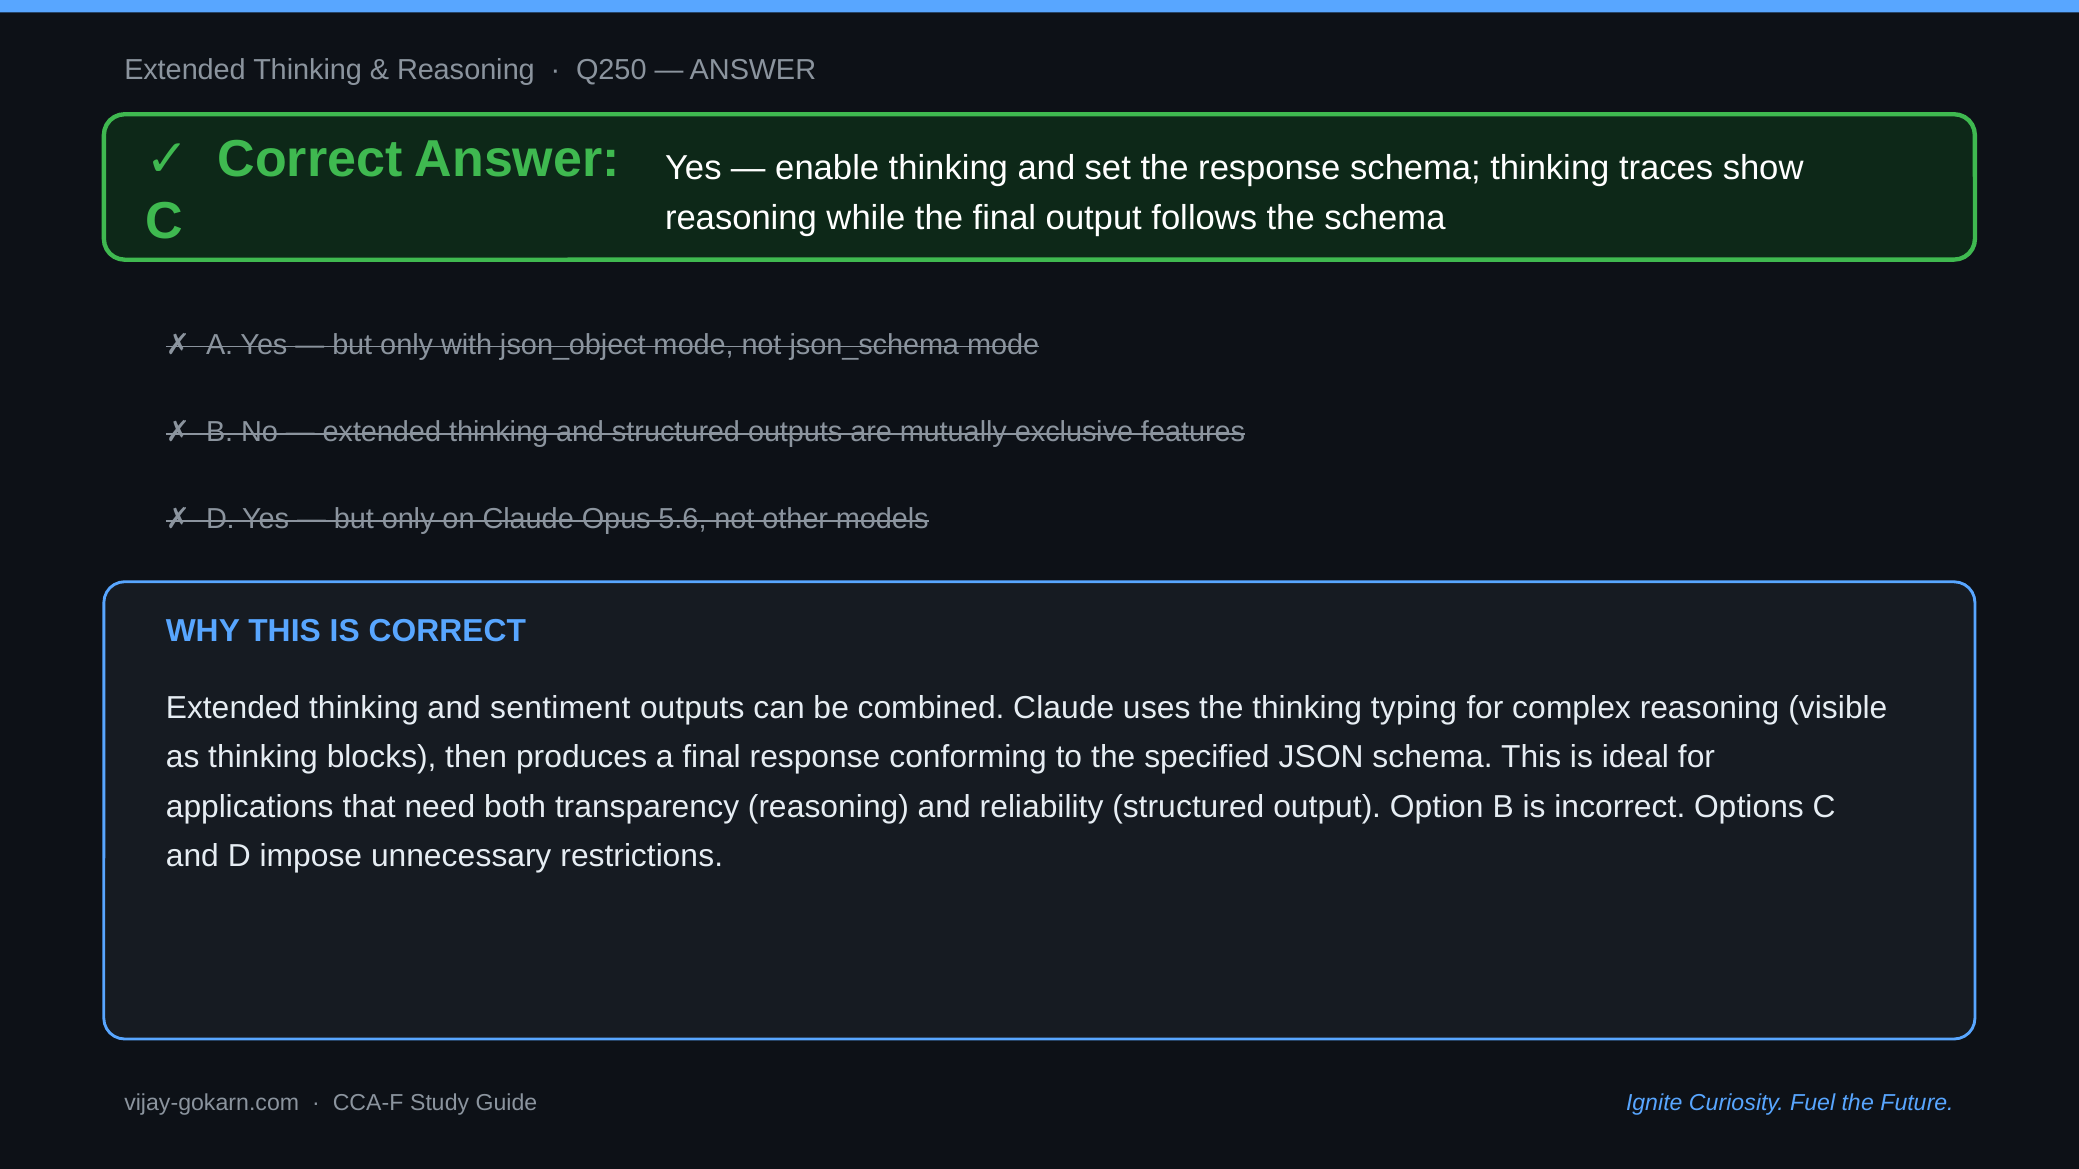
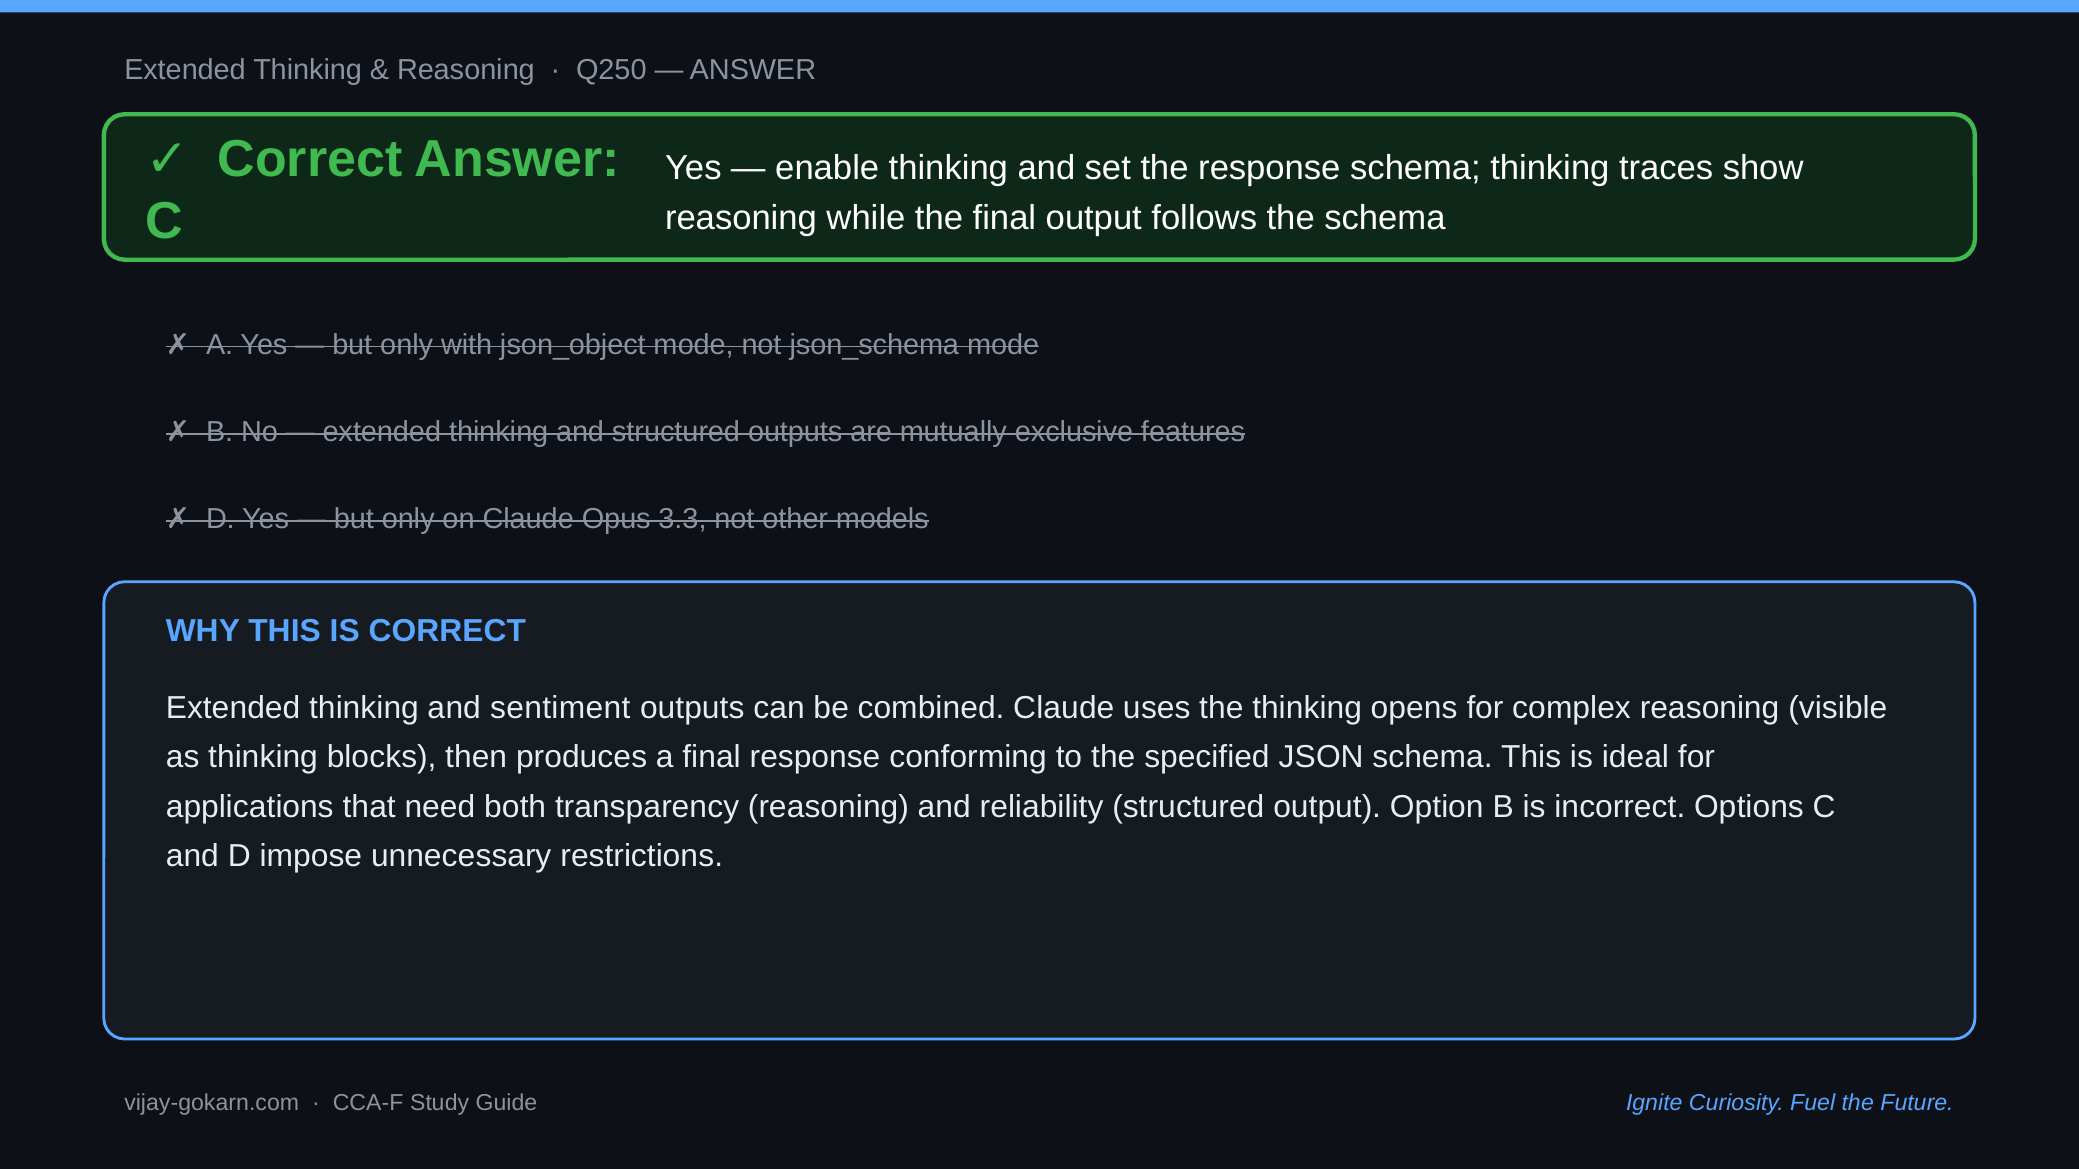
5.6: 5.6 -> 3.3 (682, 519)
typing: typing -> opens (1414, 708)
